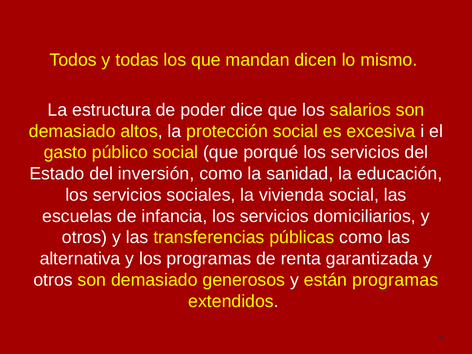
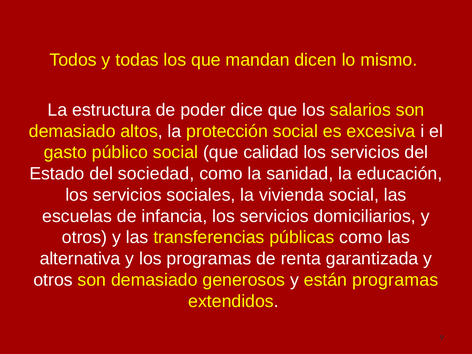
porqué: porqué -> calidad (271, 152)
inversión: inversión -> sociedad (156, 174)
